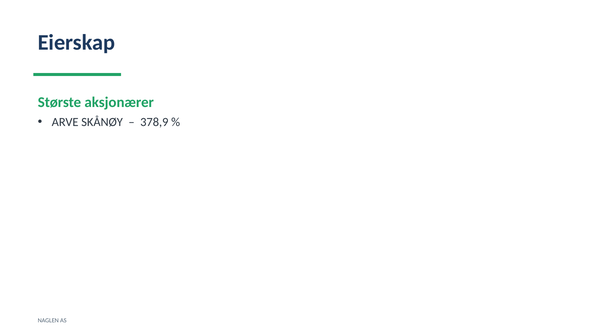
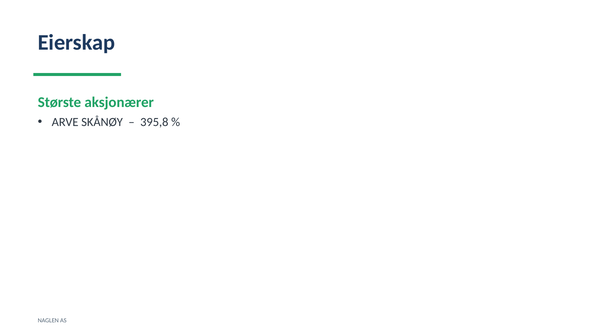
378,9: 378,9 -> 395,8 (154, 122)
